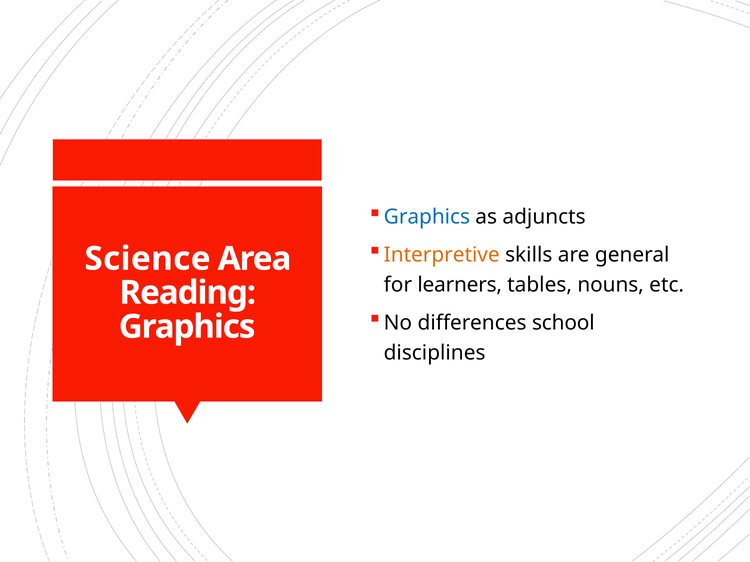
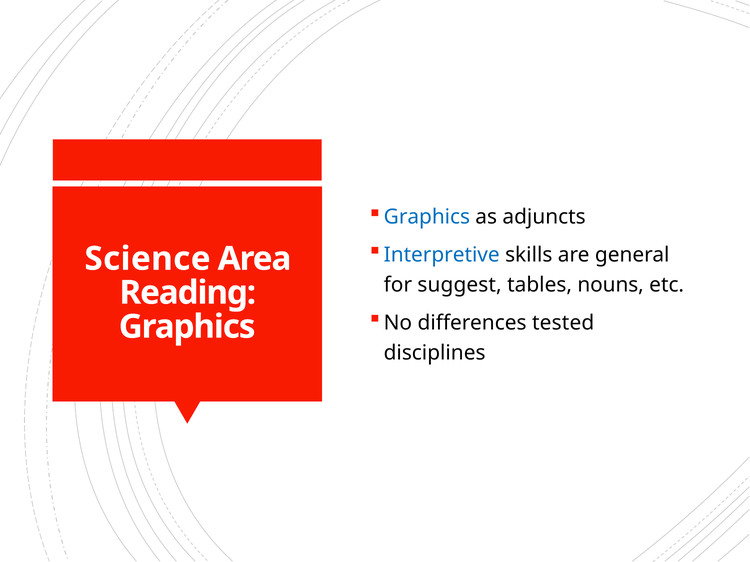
Interpretive colour: orange -> blue (442, 255)
learners: learners -> suggest (460, 285)
school: school -> tested (563, 323)
